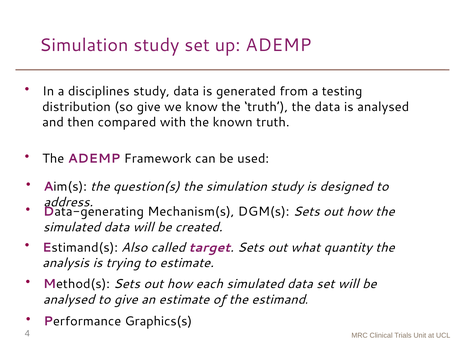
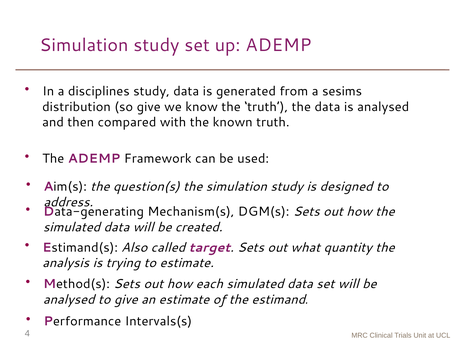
testing: testing -> sesims (342, 91)
Graphics(s: Graphics(s -> Intervals(s (158, 321)
